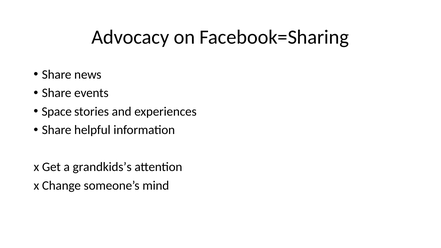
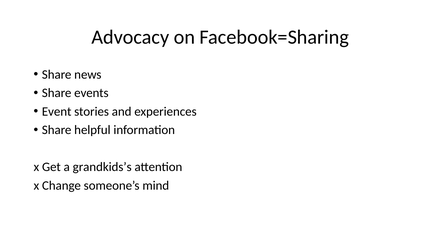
Space: Space -> Event (57, 112)
